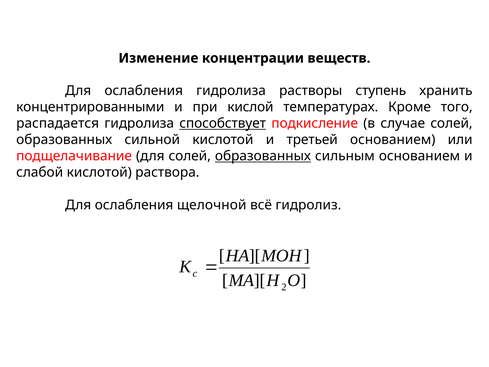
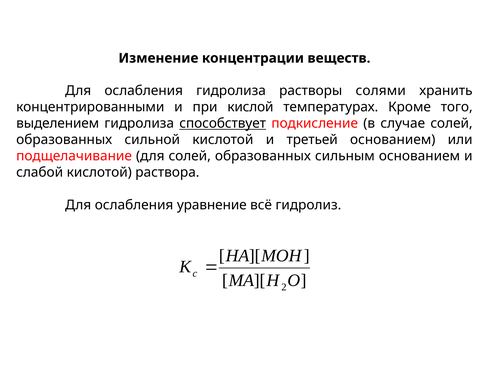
ступень: ступень -> солями (381, 91)
распадается: распадается -> выделением (58, 123)
образованных underline: present -> none (263, 156)
щелочной: щелочной -> уравнение (212, 205)
